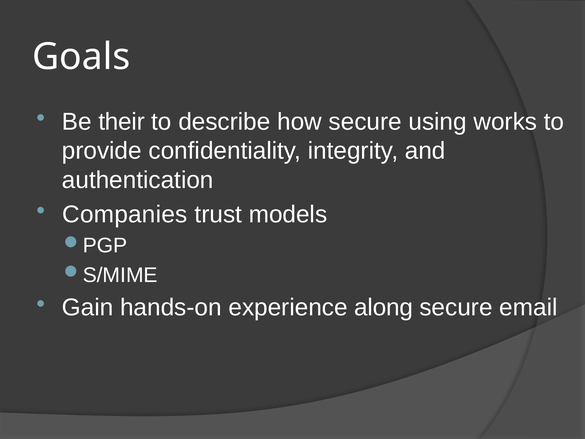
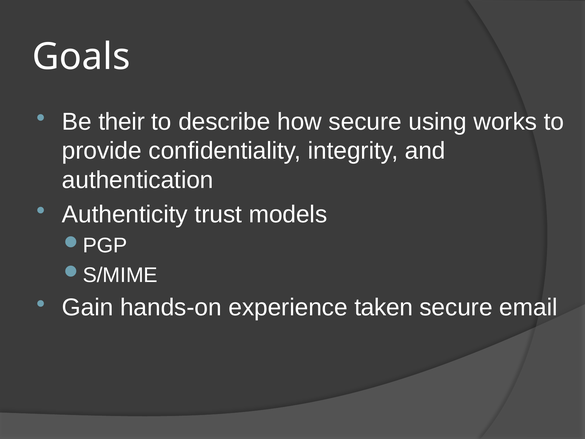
Companies: Companies -> Authenticity (125, 214)
along: along -> taken (384, 307)
